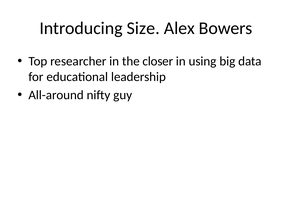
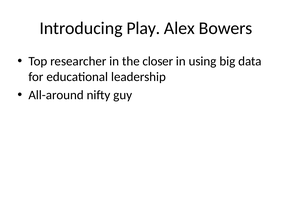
Size: Size -> Play (143, 28)
